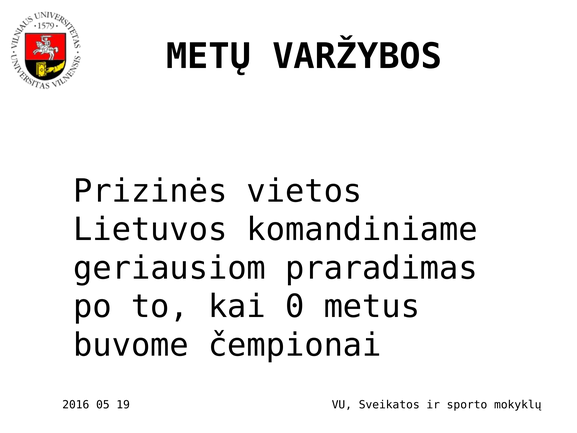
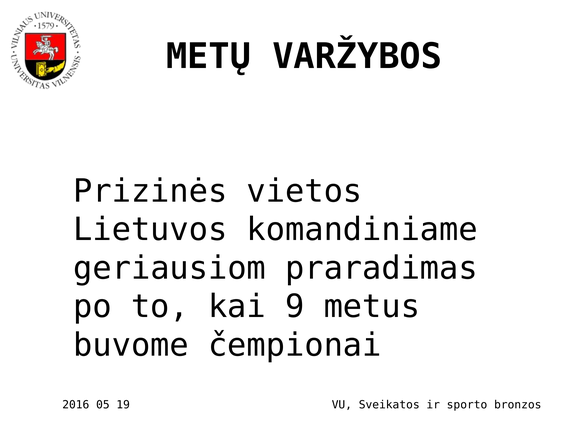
0: 0 -> 9 (295, 306)
mokyklų: mokyklų -> bronzos (518, 404)
